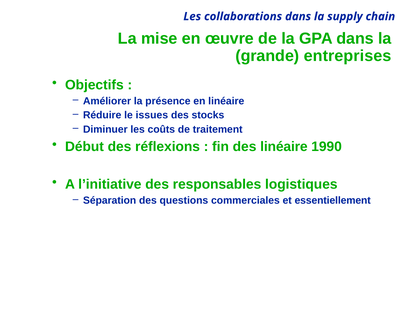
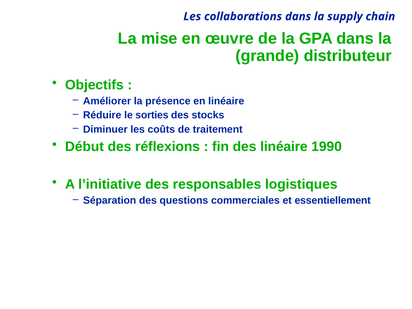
entreprises: entreprises -> distributeur (348, 56)
issues: issues -> sorties (152, 115)
